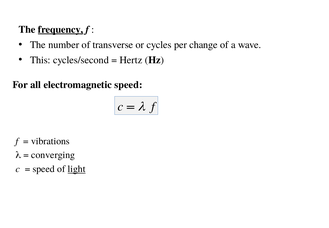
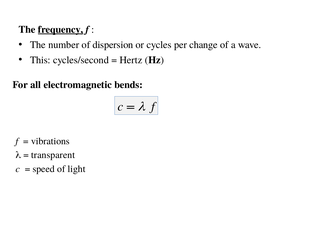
transverse: transverse -> dispersion (113, 45)
electromagnetic speed: speed -> bends (129, 85)
converging: converging -> transparent (53, 155)
light underline: present -> none (77, 169)
